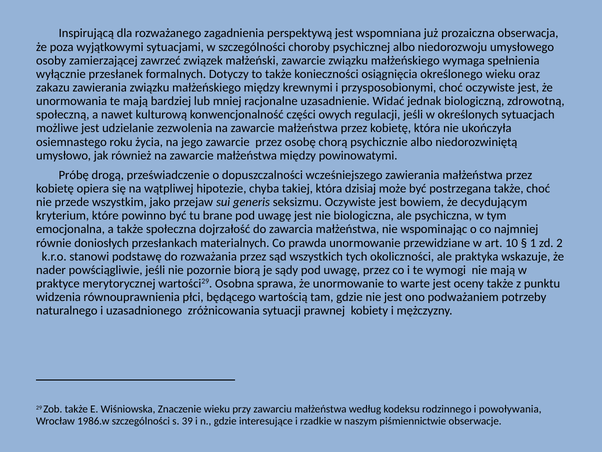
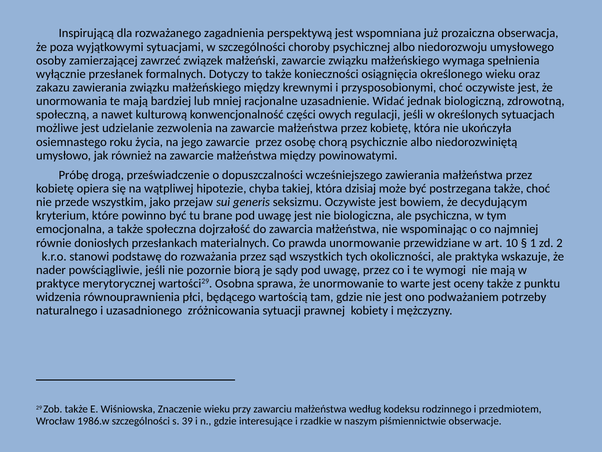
powoływania: powoływania -> przedmiotem (510, 409)
